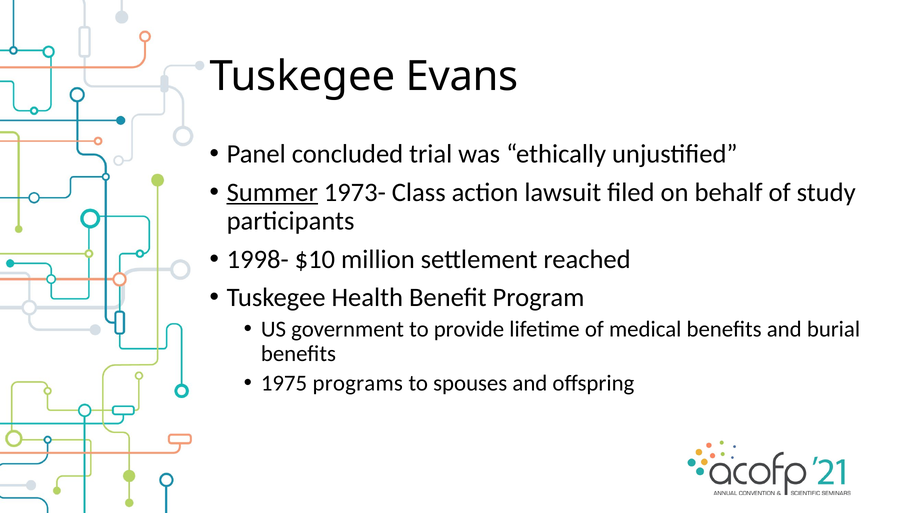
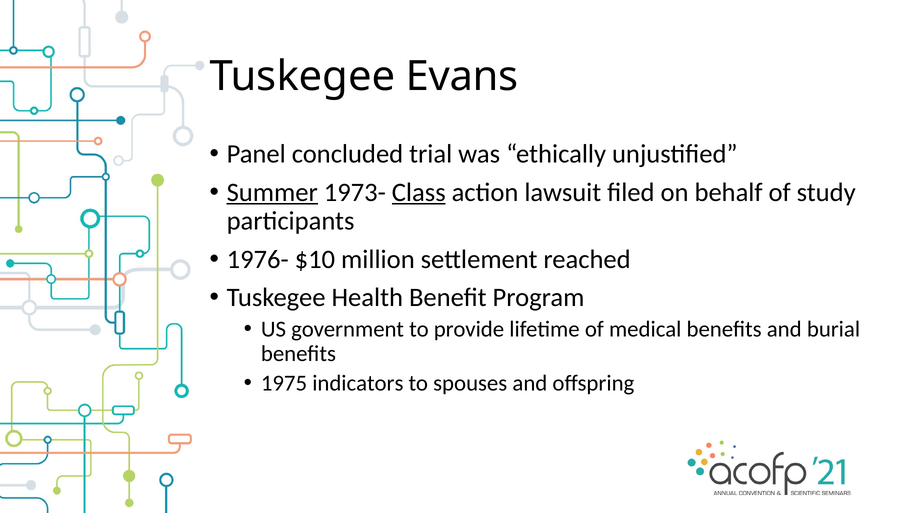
Class underline: none -> present (419, 193)
1998-: 1998- -> 1976- (258, 260)
programs: programs -> indicators (358, 383)
